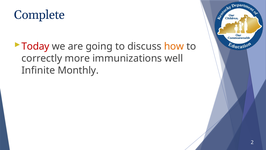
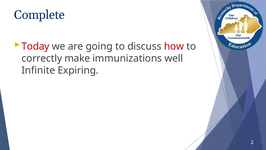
how colour: orange -> red (174, 46)
more: more -> make (77, 58)
Monthly: Monthly -> Expiring (78, 70)
